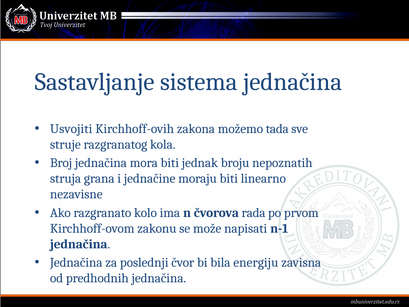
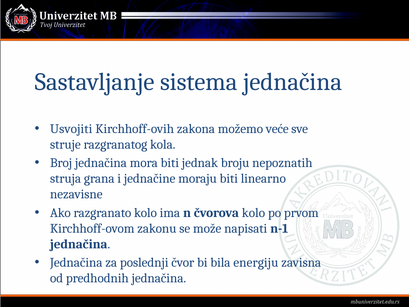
tada: tada -> veće (277, 129)
čvorova rada: rada -> kolo (253, 213)
